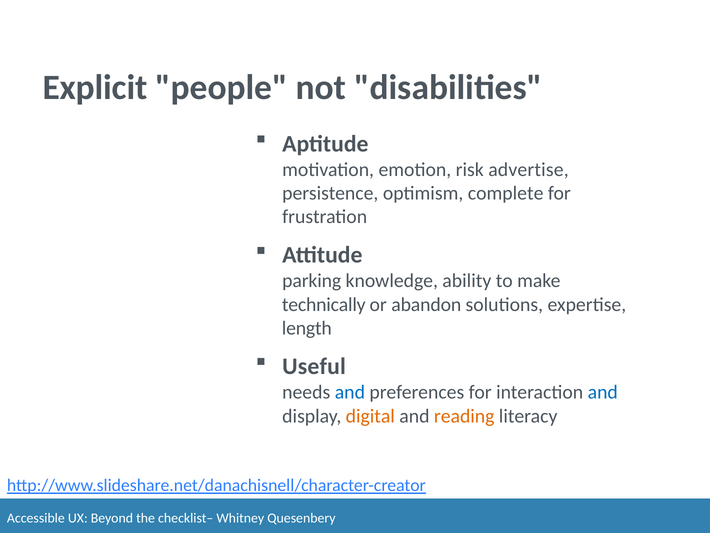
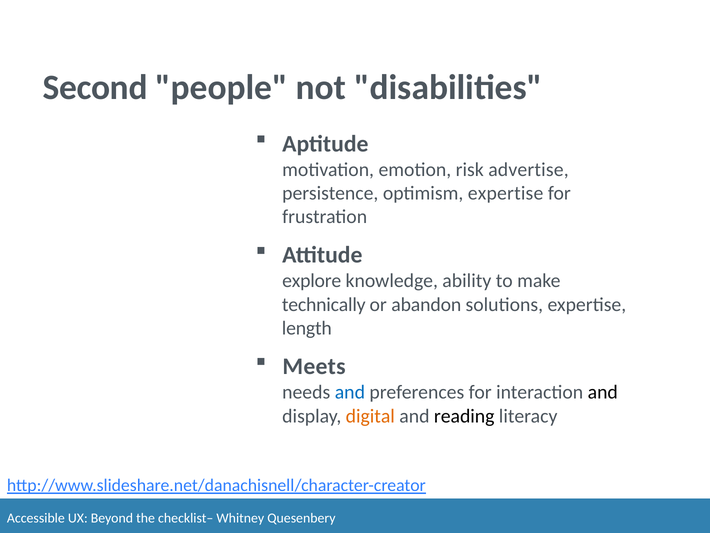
Explicit: Explicit -> Second (95, 88)
optimism complete: complete -> expertise (506, 193)
parking: parking -> explore (312, 281)
Useful: Useful -> Meets (314, 366)
and colour: blue -> black (603, 392)
reading colour: orange -> black (464, 416)
